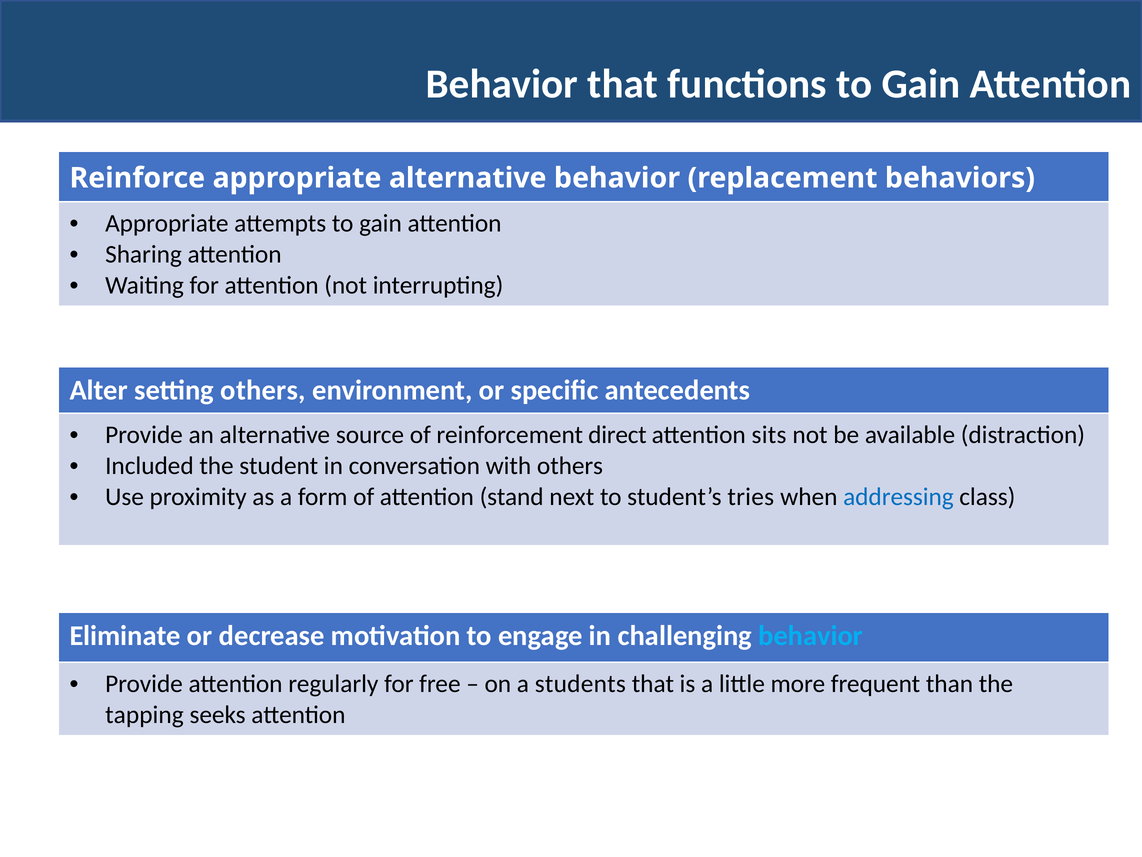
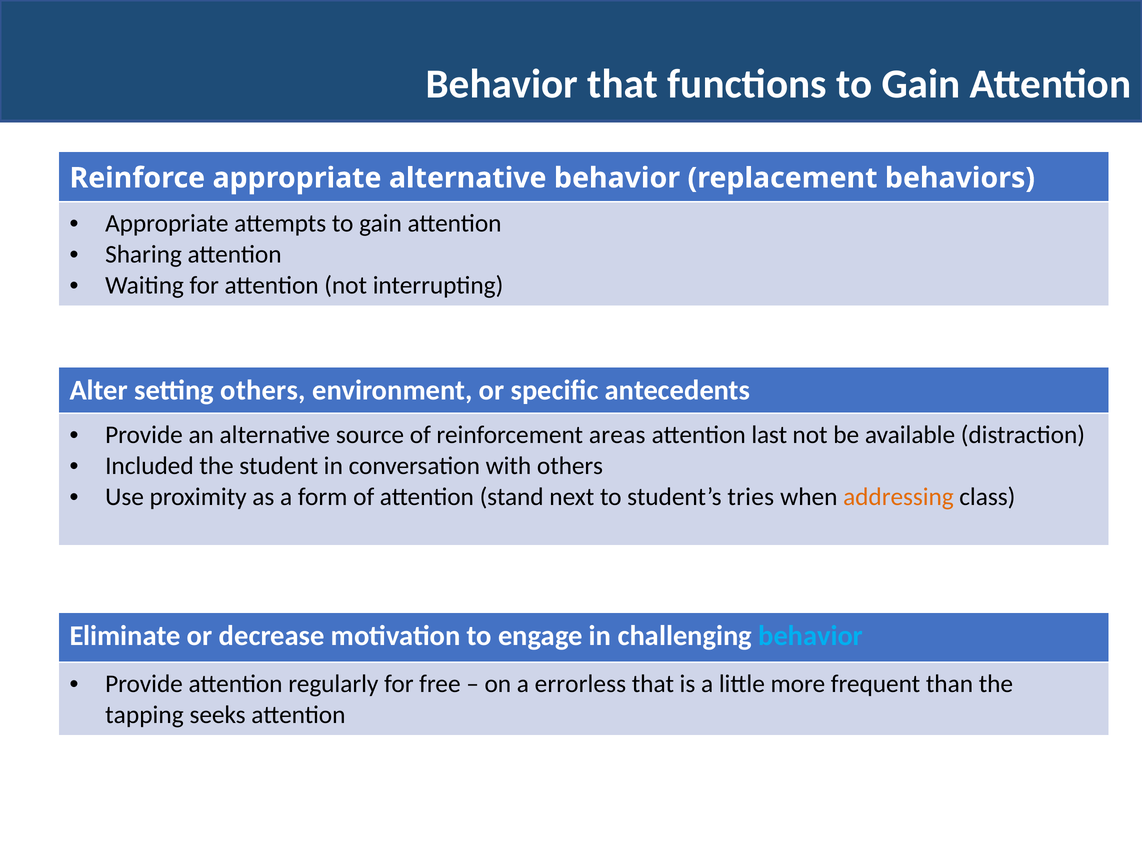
direct: direct -> areas (617, 434)
sits: sits -> last (769, 434)
addressing colour: blue -> orange (898, 497)
students: students -> errorless (580, 683)
